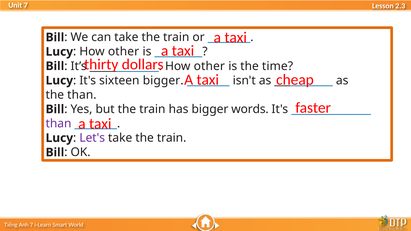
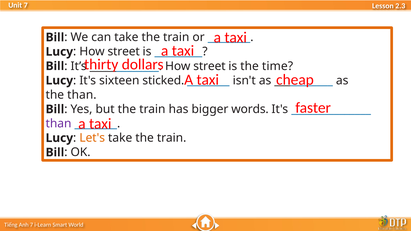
other: other -> street (124, 52)
other: other -> street (209, 66)
sixteen bigger: bigger -> sticked (163, 81)
Let's colour: purple -> orange (92, 138)
